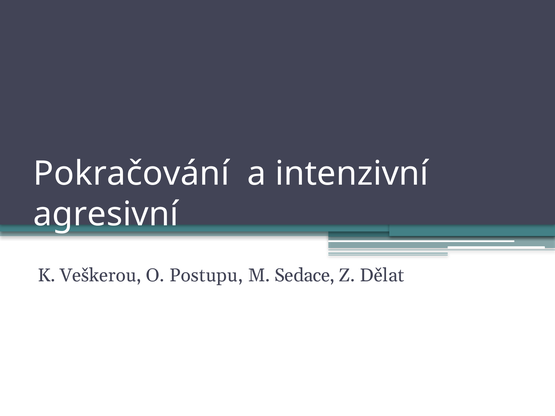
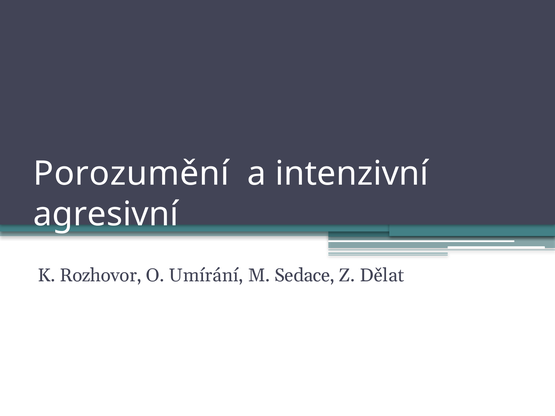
Pokračování: Pokračování -> Porozumění (131, 174)
Veškerou: Veškerou -> Rozhovor (101, 276)
Postupu: Postupu -> Umírání (206, 276)
